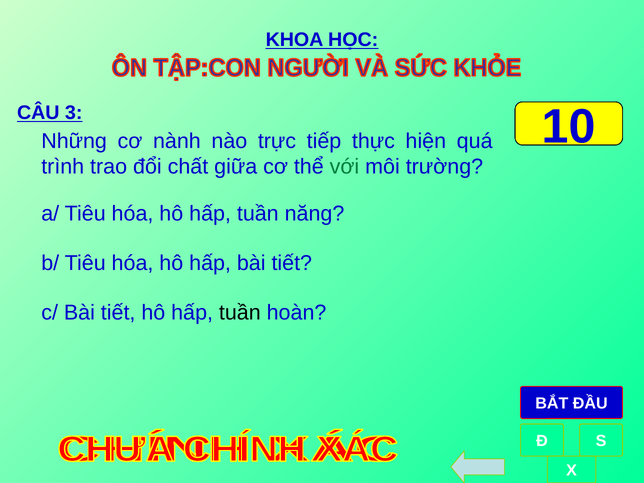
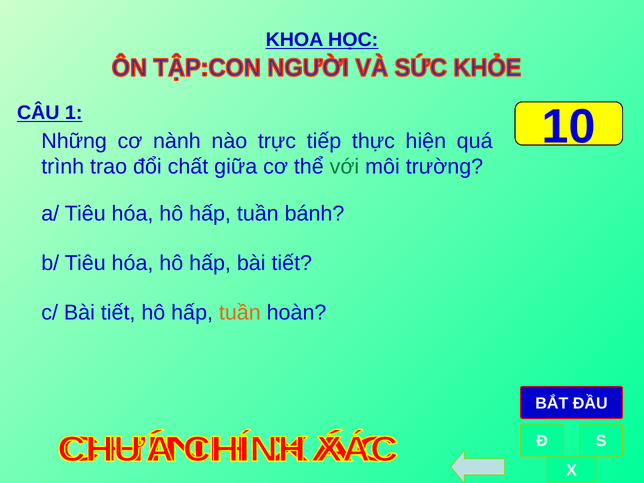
3: 3 -> 1 (74, 113)
năng: năng -> bánh (314, 214)
tuần colour: black -> orange (240, 313)
